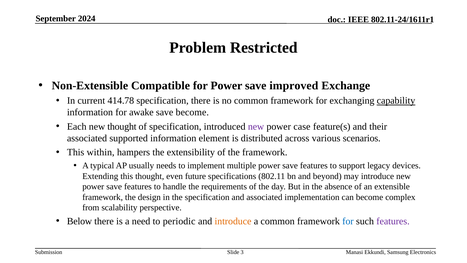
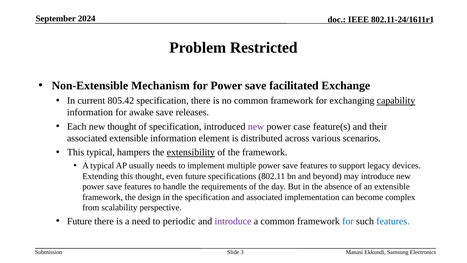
Compatible: Compatible -> Mechanism (160, 85)
improved: improved -> facilitated (294, 85)
414.78: 414.78 -> 805.42 (121, 101)
save become: become -> releases (192, 112)
associated supported: supported -> extensible (129, 138)
This within: within -> typical (101, 152)
extensibility underline: none -> present (191, 152)
Below: Below -> Future (79, 221)
introduce colour: orange -> purple (233, 221)
features colour: purple -> blue (393, 221)
